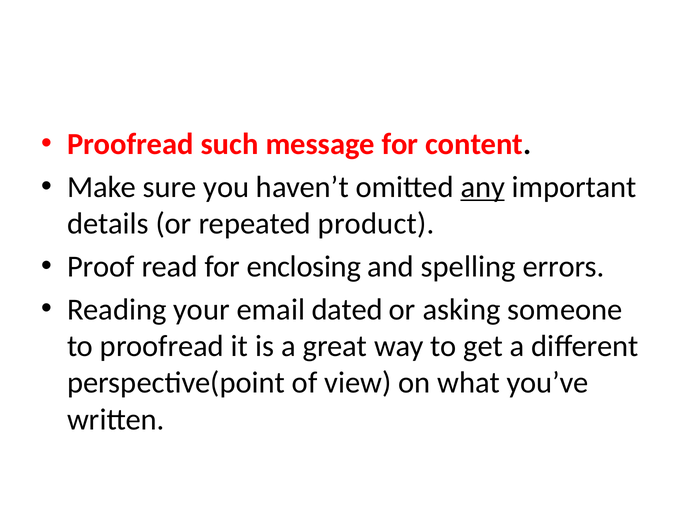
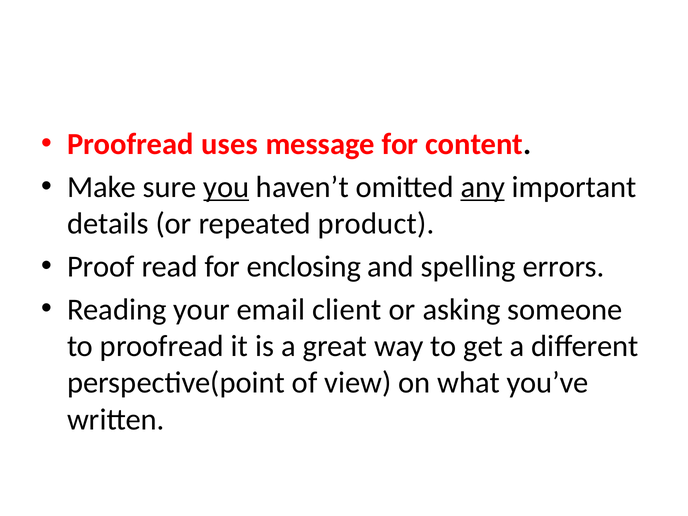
such: such -> uses (230, 144)
you underline: none -> present (226, 187)
dated: dated -> client (347, 310)
